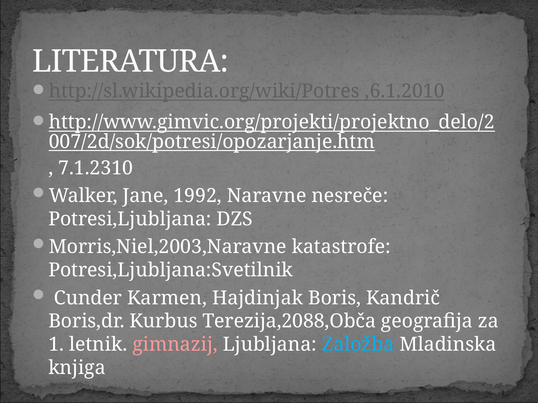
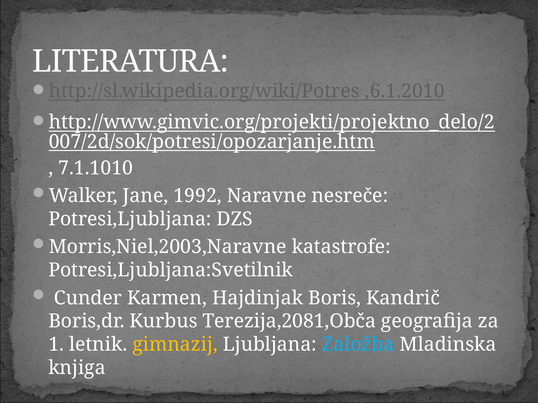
7.1.2310: 7.1.2310 -> 7.1.1010 (96, 168)
Terezija,2088,Obča: Terezija,2088,Obča -> Terezija,2081,Obča (289, 322)
gimnazij colour: pink -> yellow (175, 345)
